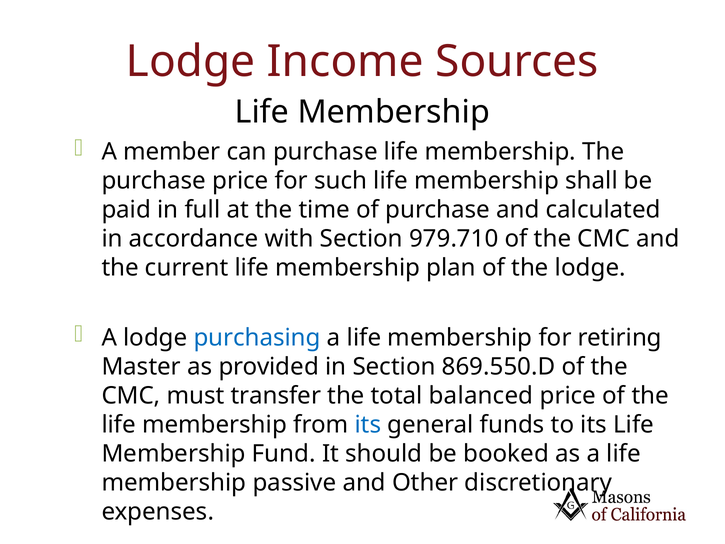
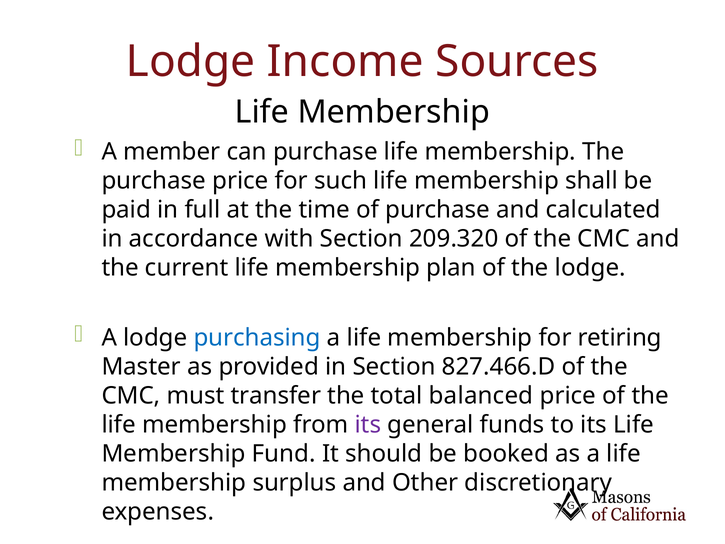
979.710: 979.710 -> 209.320 (454, 239)
869.550.D: 869.550.D -> 827.466.D (499, 367)
its colour: blue -> purple (368, 425)
passive: passive -> surplus (294, 483)
